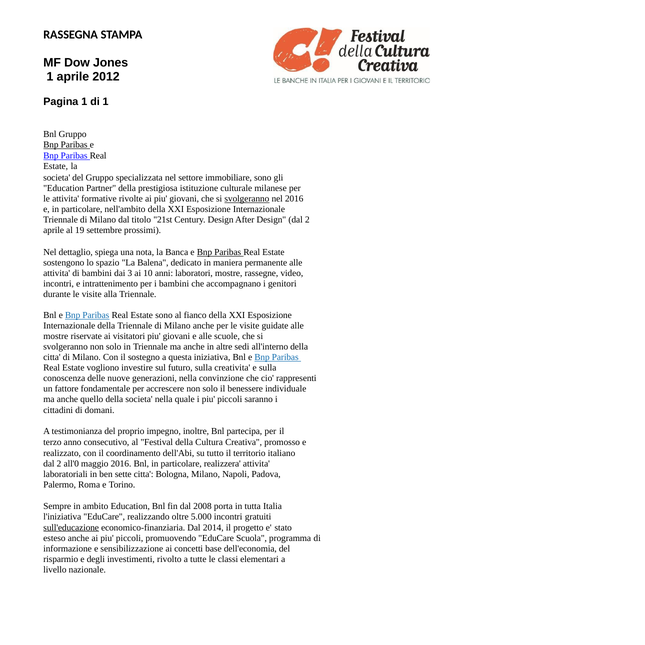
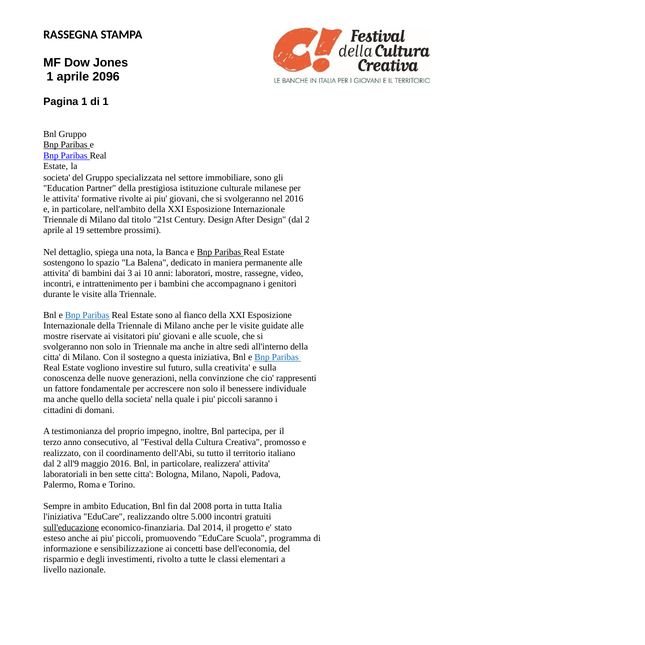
2012: 2012 -> 2096 (106, 77)
svolgeranno underline: present -> none (247, 199)
all'0: all'0 -> all'9 (71, 464)
